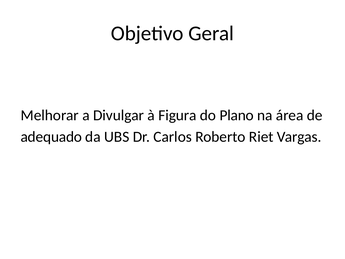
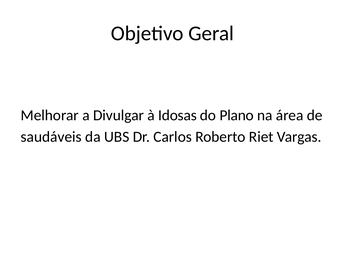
Figura: Figura -> Idosas (177, 115)
adequado: adequado -> saudáveis (51, 137)
